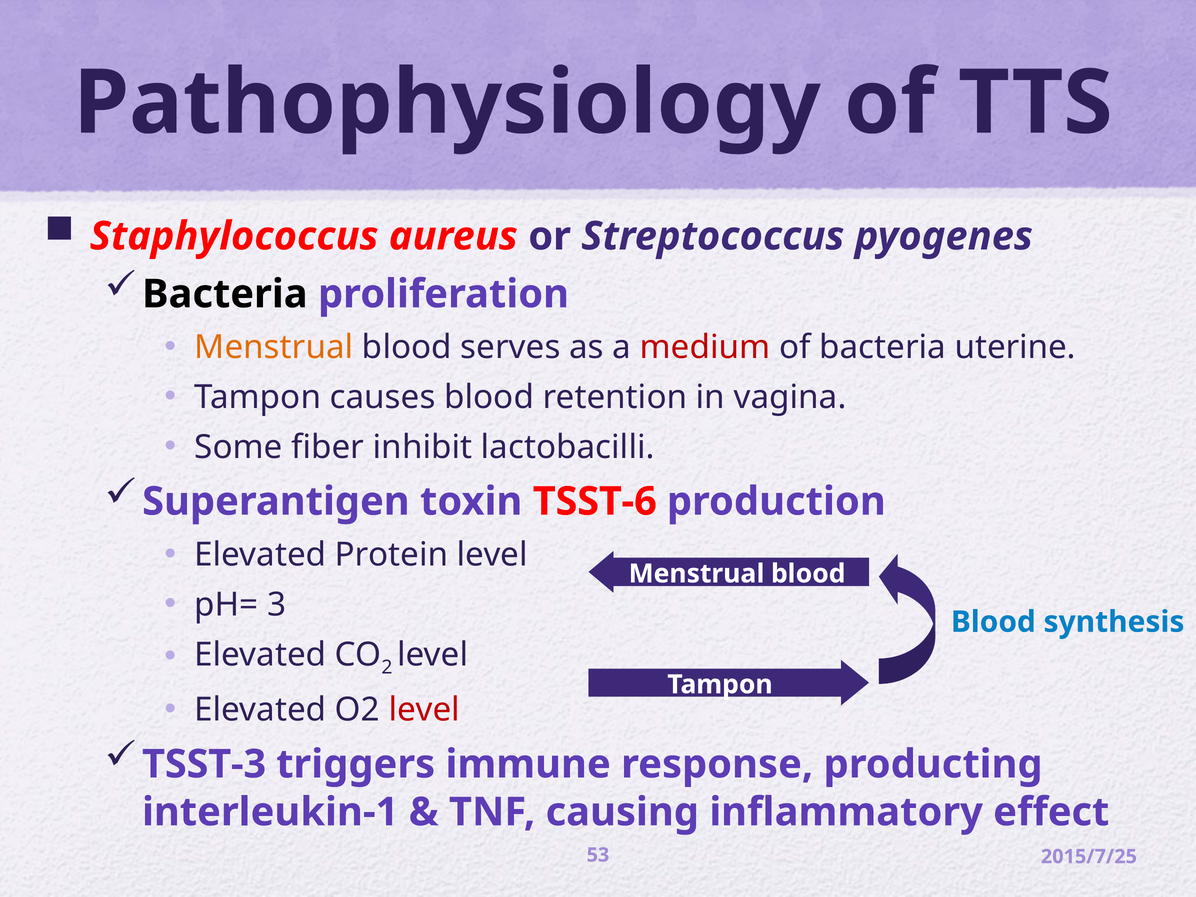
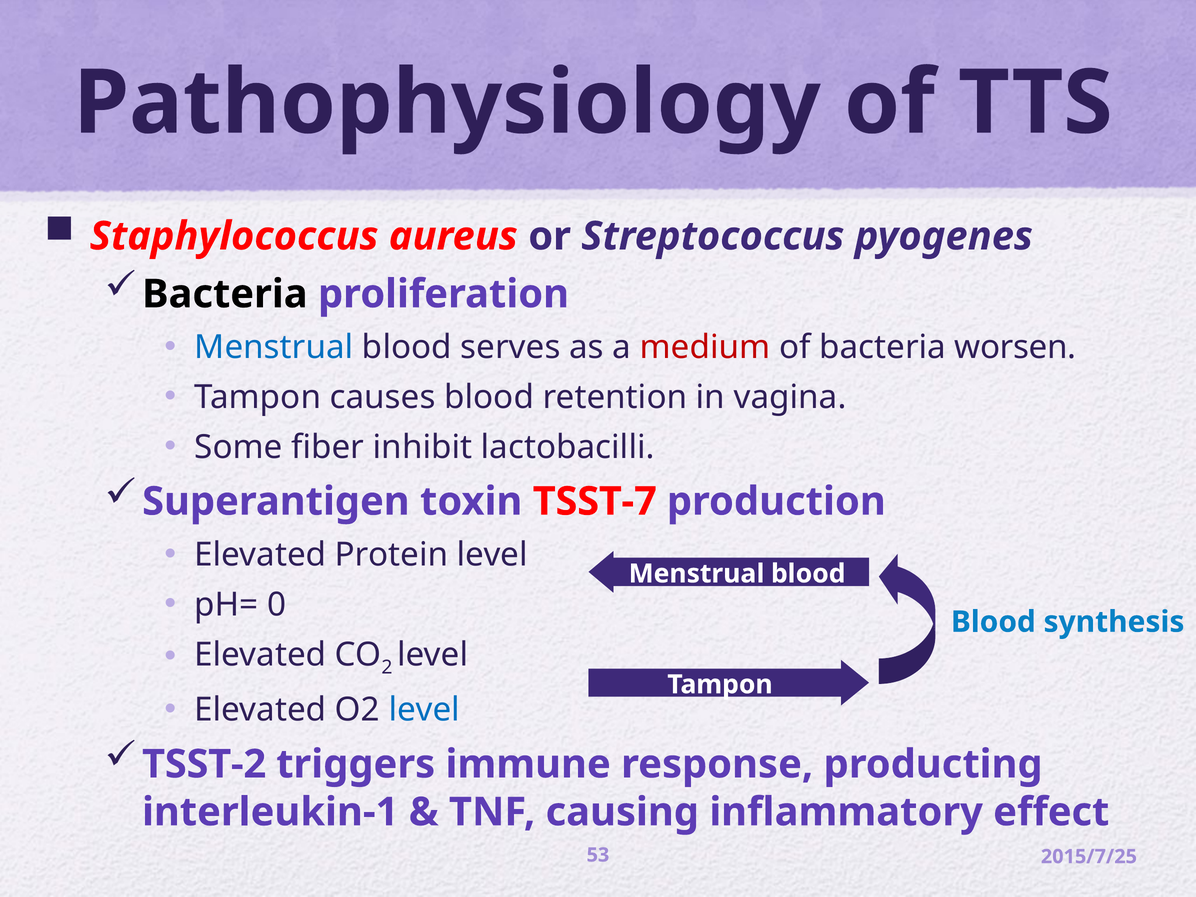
Menstrual colour: orange -> blue (274, 348)
uterine: uterine -> worsen (1015, 348)
TSST-6: TSST-6 -> TSST-7 (595, 502)
3: 3 -> 0 (277, 605)
level colour: red -> blue (424, 710)
TSST-3: TSST-3 -> TSST-2 (204, 764)
